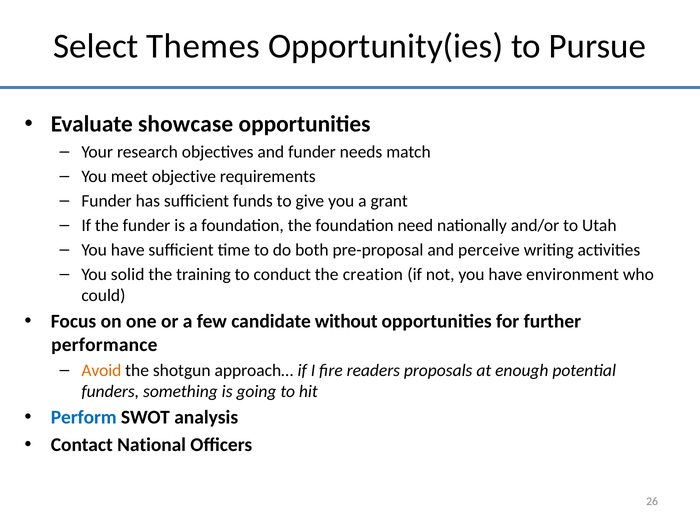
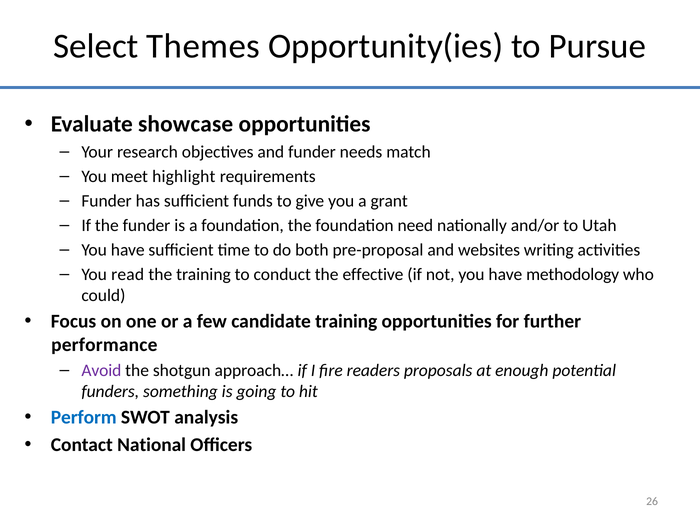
objective: objective -> highlight (184, 176)
perceive: perceive -> websites (489, 250)
solid: solid -> read (128, 274)
creation: creation -> effective (373, 274)
environment: environment -> methodology (573, 274)
candidate without: without -> training (346, 321)
Avoid colour: orange -> purple (101, 370)
